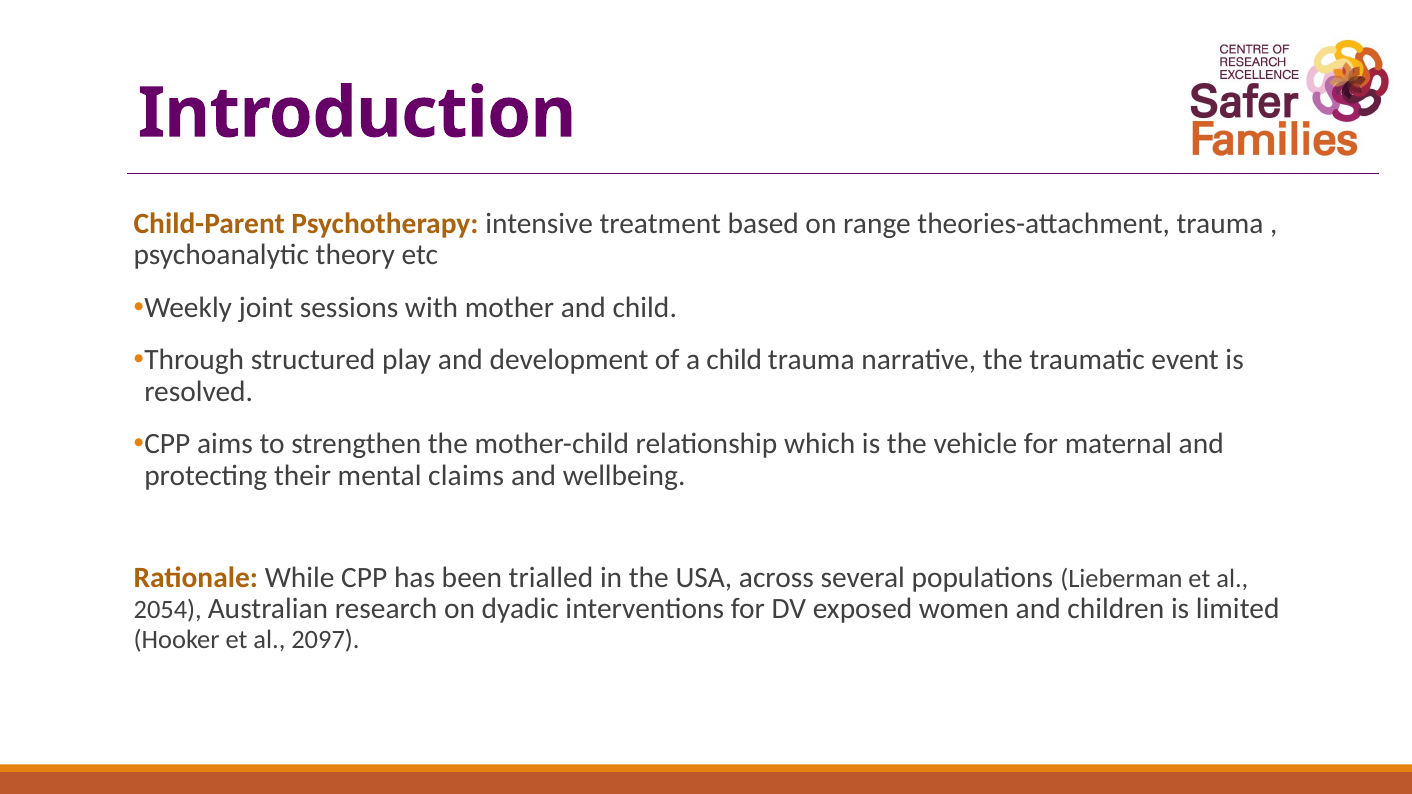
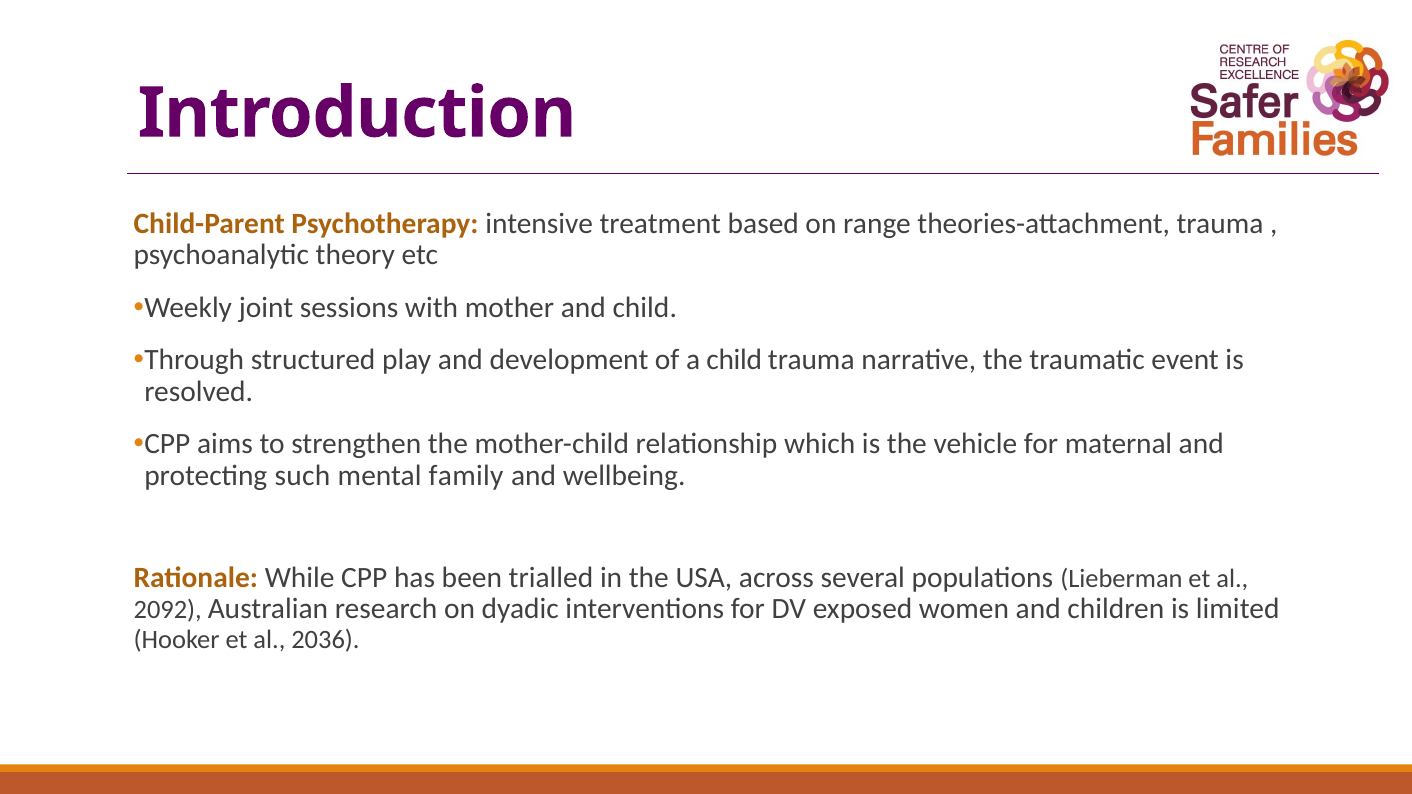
their: their -> such (302, 476)
claims: claims -> family (466, 476)
2054: 2054 -> 2092 (168, 610)
2097: 2097 -> 2036 (325, 640)
